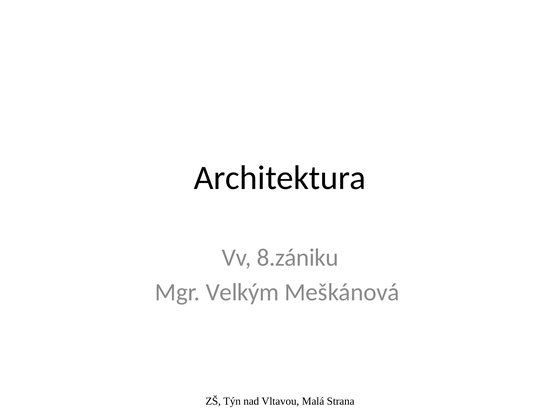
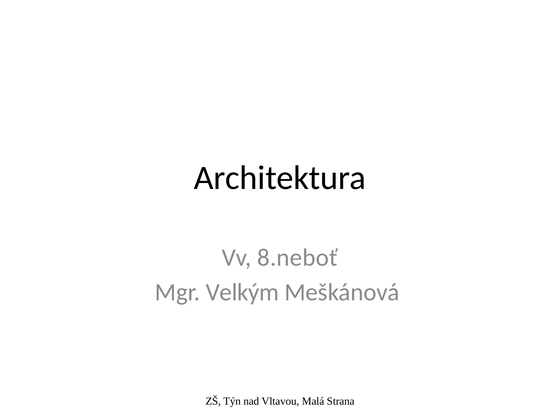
8.zániku: 8.zániku -> 8.neboť (297, 257)
